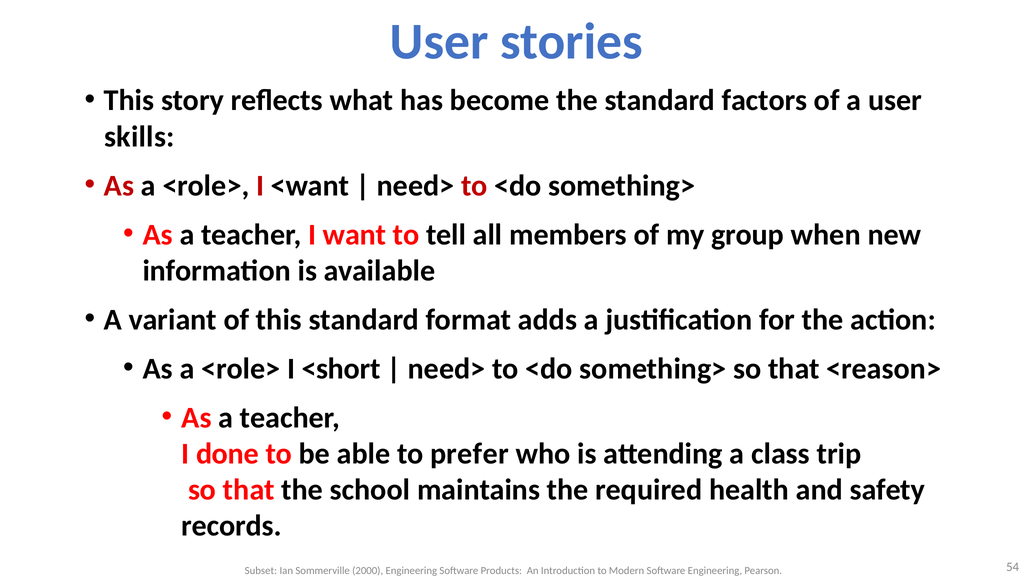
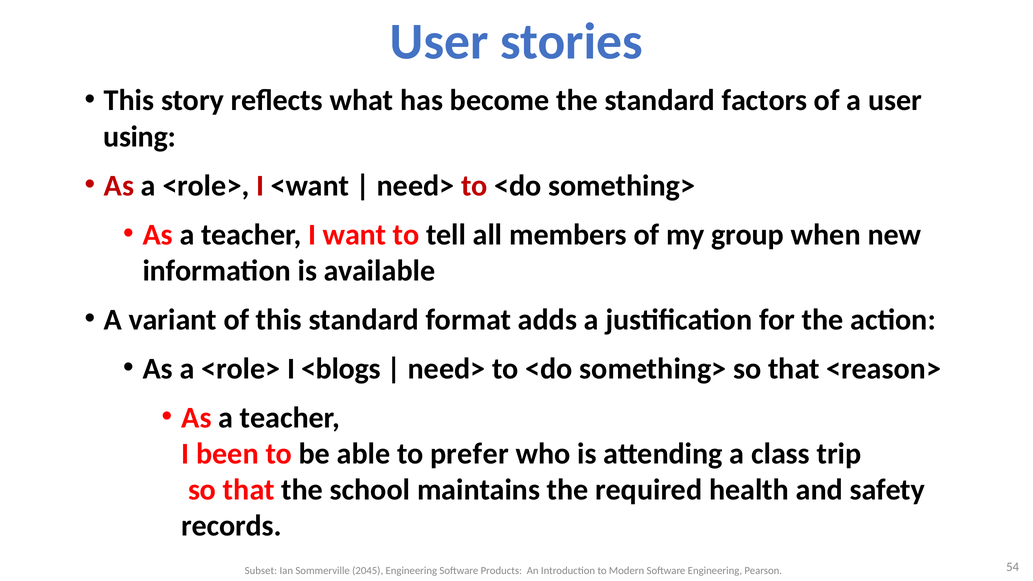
skills: skills -> using (140, 137)
<short: <short -> <blogs (341, 369)
done: done -> been (227, 454)
2000: 2000 -> 2045 (368, 571)
